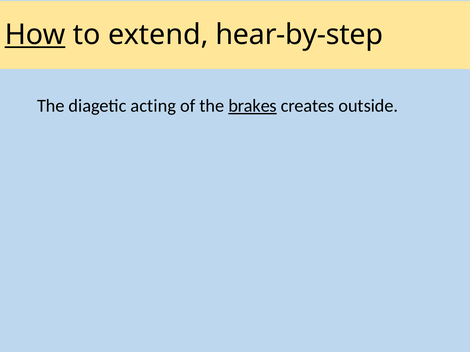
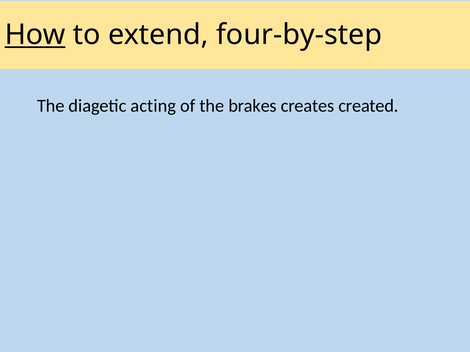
hear-by-step: hear-by-step -> four-by-step (299, 35)
brakes underline: present -> none (253, 106)
outside: outside -> created (368, 106)
